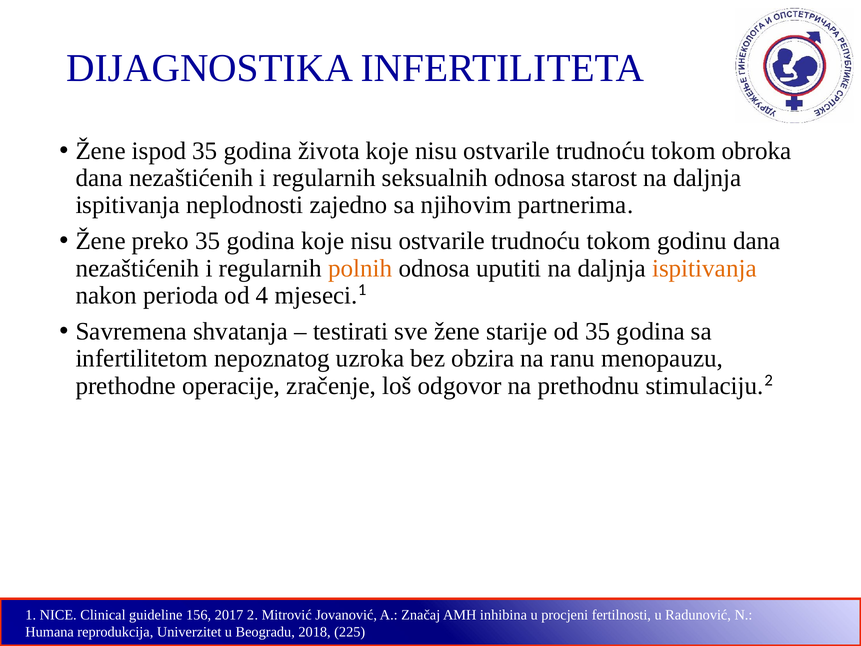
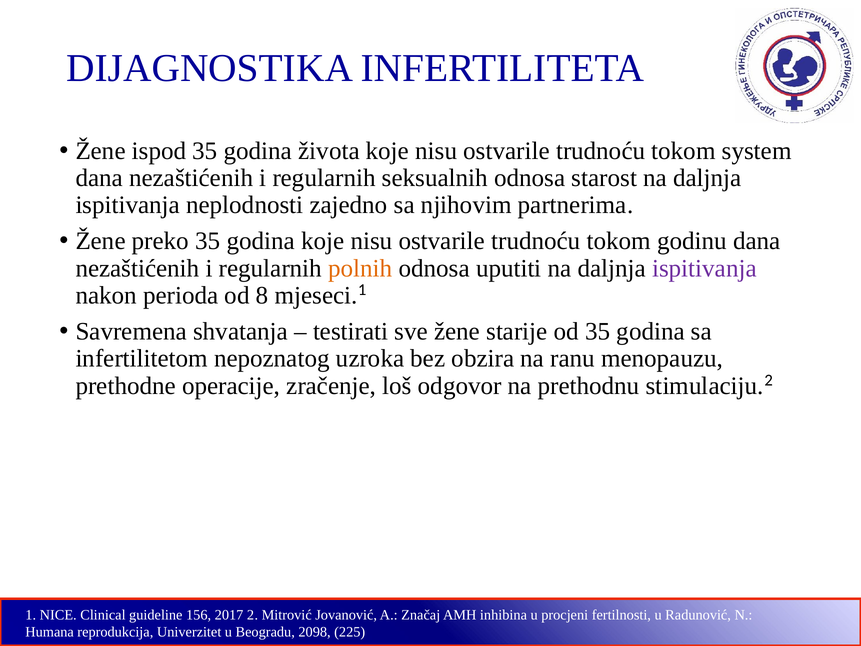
obroka: obroka -> system (757, 151)
ispitivanja colour: orange -> purple (704, 268)
4: 4 -> 8 (262, 295)
2018: 2018 -> 2098 (315, 632)
